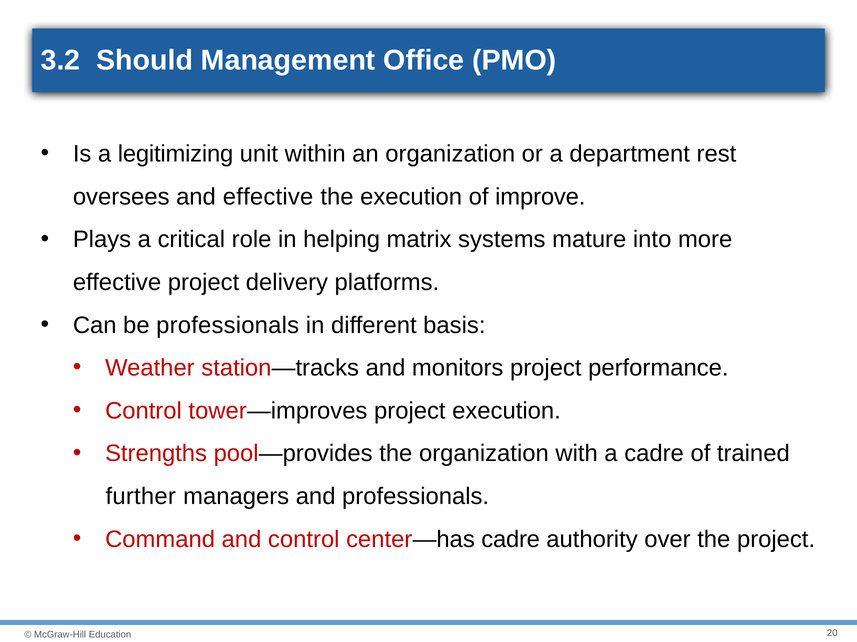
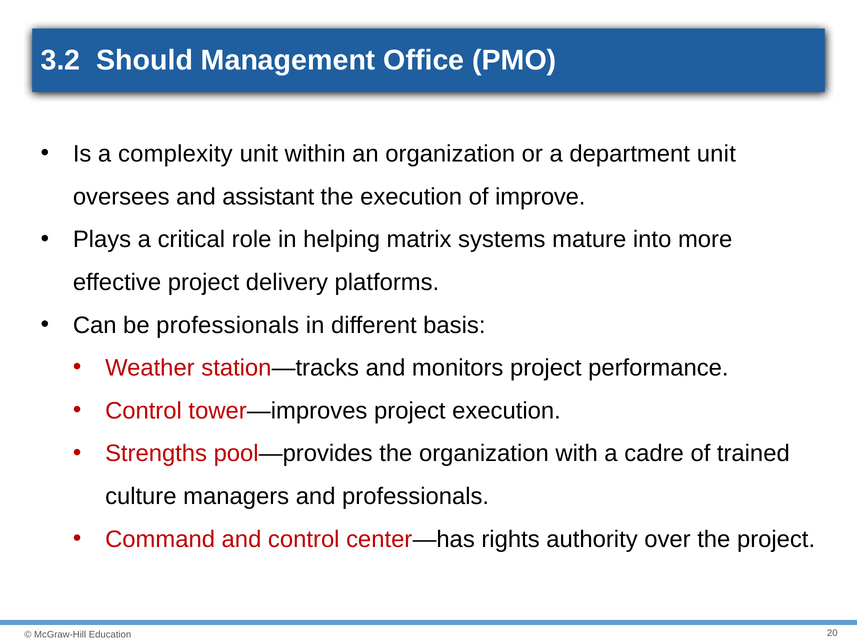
legitimizing: legitimizing -> complexity (175, 154)
department rest: rest -> unit (716, 154)
and effective: effective -> assistant (268, 197)
further: further -> culture (141, 497)
center—has cadre: cadre -> rights (511, 540)
